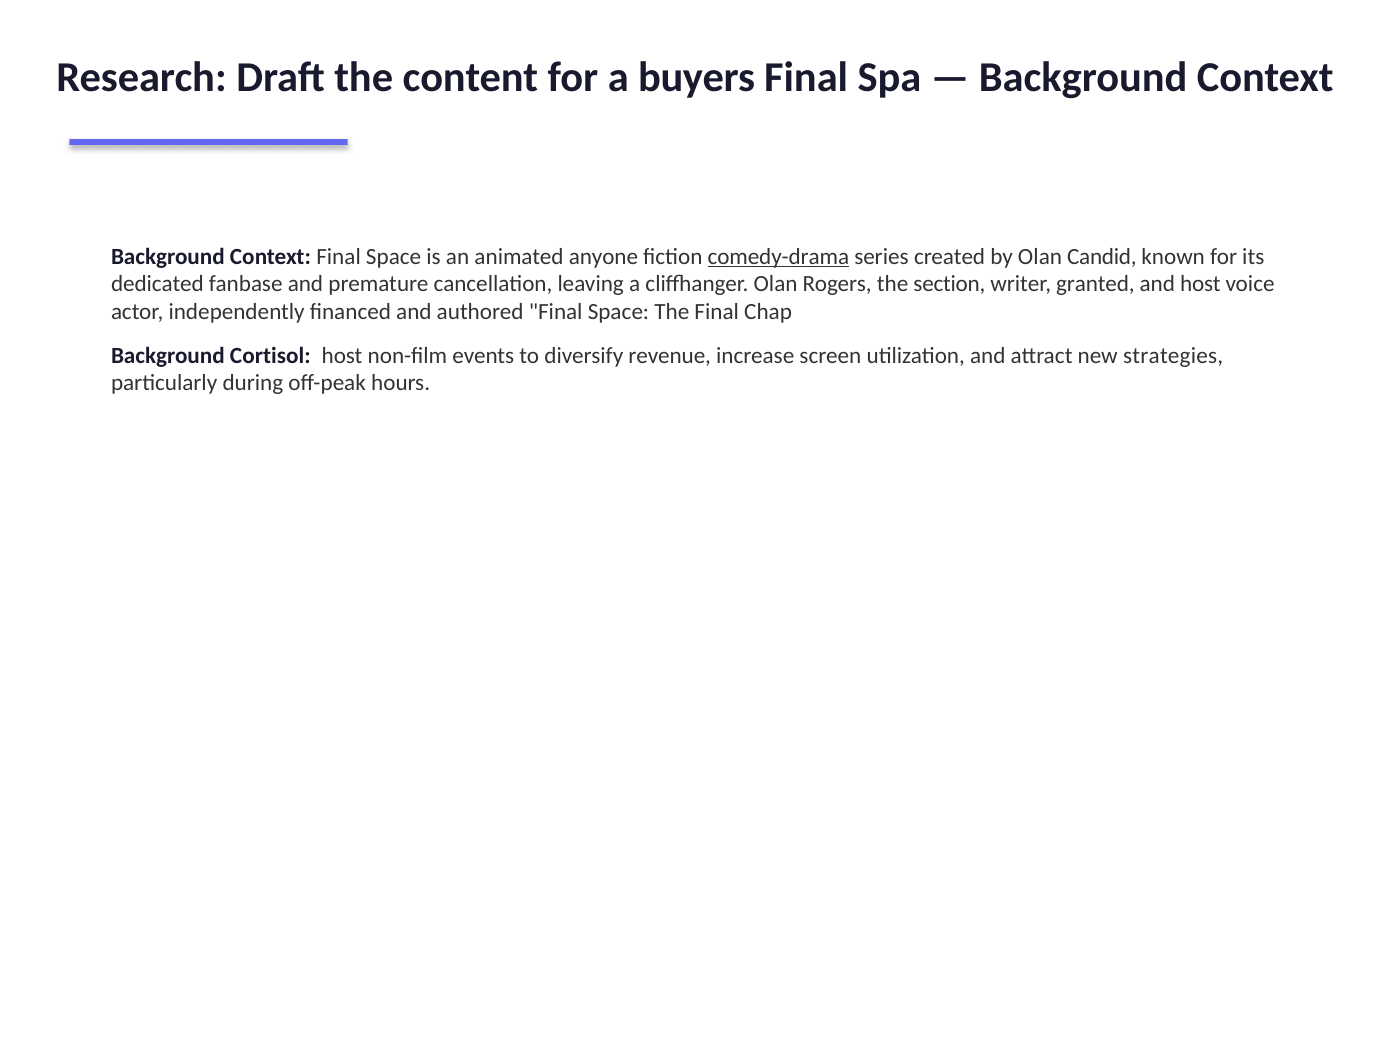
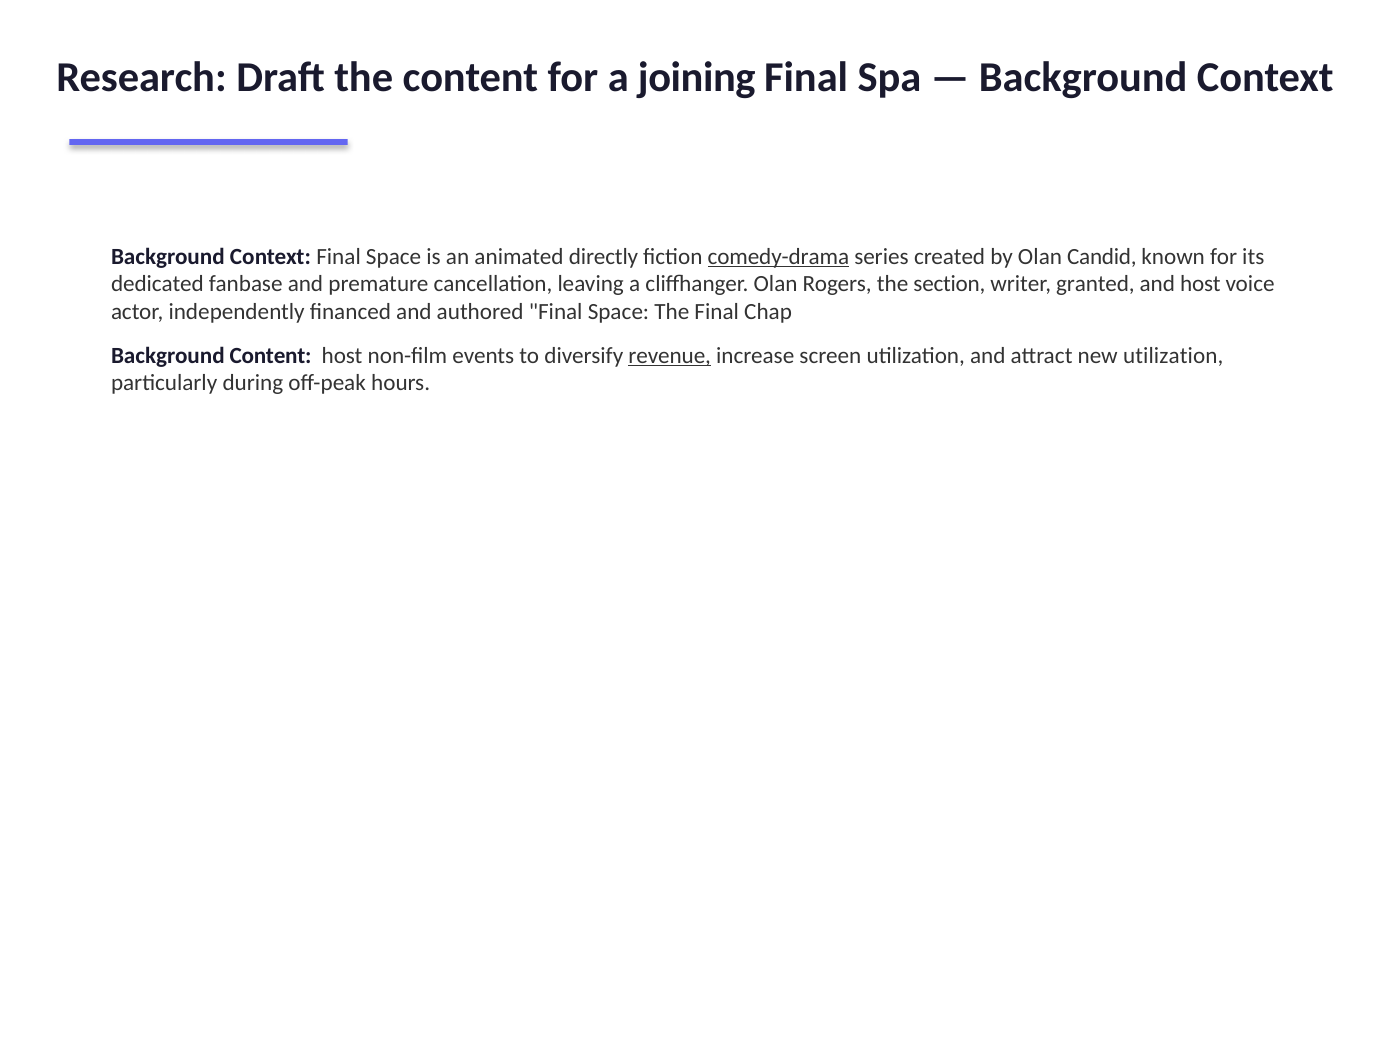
buyers: buyers -> joining (697, 77)
anyone: anyone -> directly (604, 257)
Background Cortisol: Cortisol -> Content (271, 355)
revenue underline: none -> present (670, 355)
new strategies: strategies -> utilization (1173, 355)
